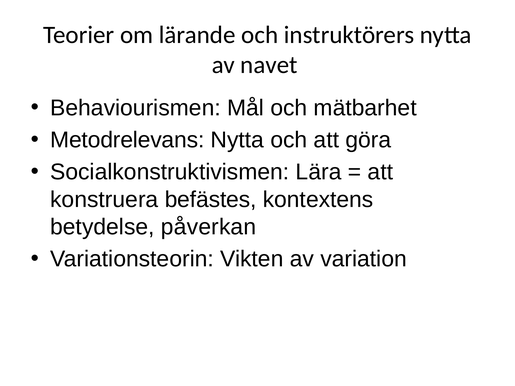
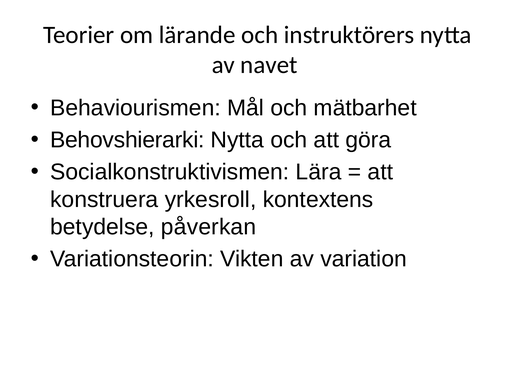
Metodrelevans: Metodrelevans -> Behovshierarki (127, 140)
befästes: befästes -> yrkesroll (211, 200)
